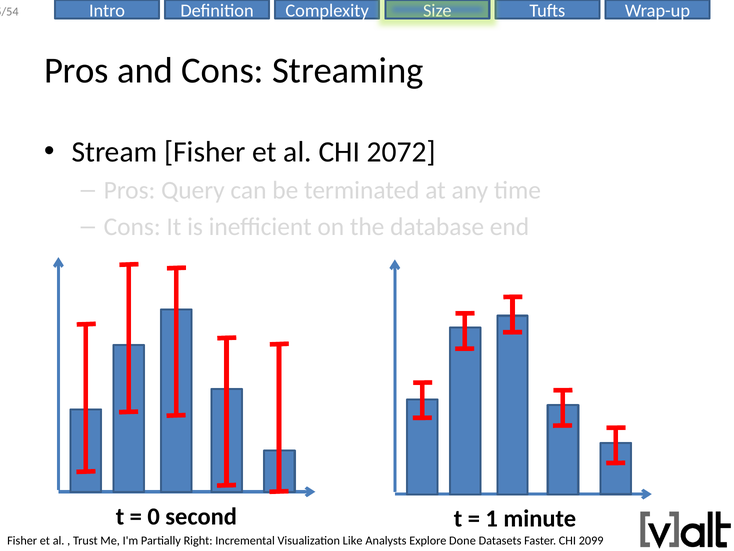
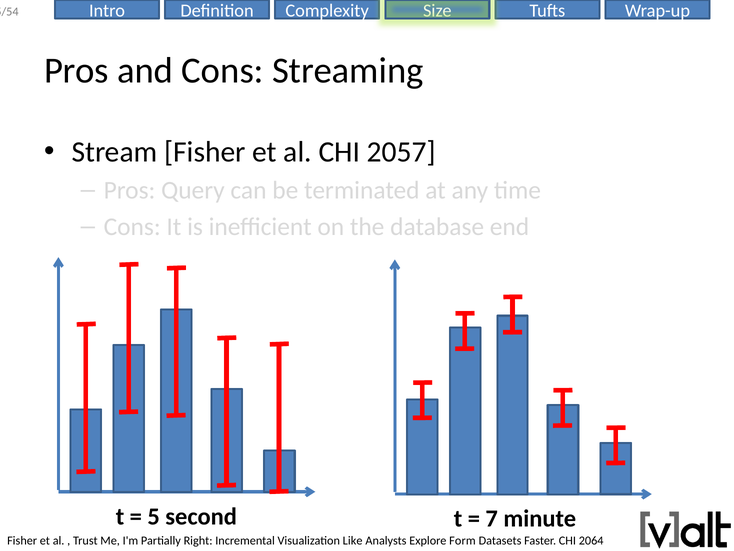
2072: 2072 -> 2057 (401, 152)
0: 0 -> 5 (154, 516)
1: 1 -> 7 (492, 518)
Done: Done -> Form (462, 540)
2099: 2099 -> 2064 (591, 540)
